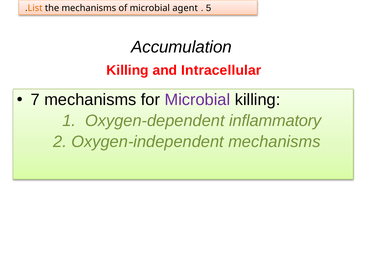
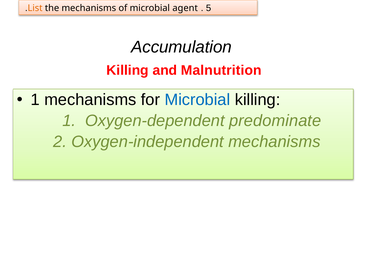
Intracellular: Intracellular -> Malnutrition (221, 70)
7: 7 -> 1 (35, 100)
Microbial colour: purple -> blue (197, 100)
inflammatory: inflammatory -> predominate (275, 121)
